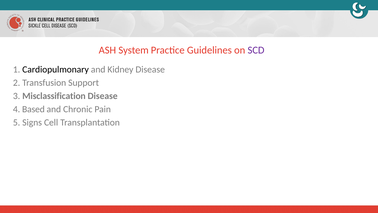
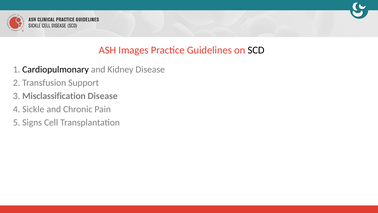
System: System -> Images (133, 50)
SCD colour: purple -> black (256, 50)
Based: Based -> Sickle (33, 109)
